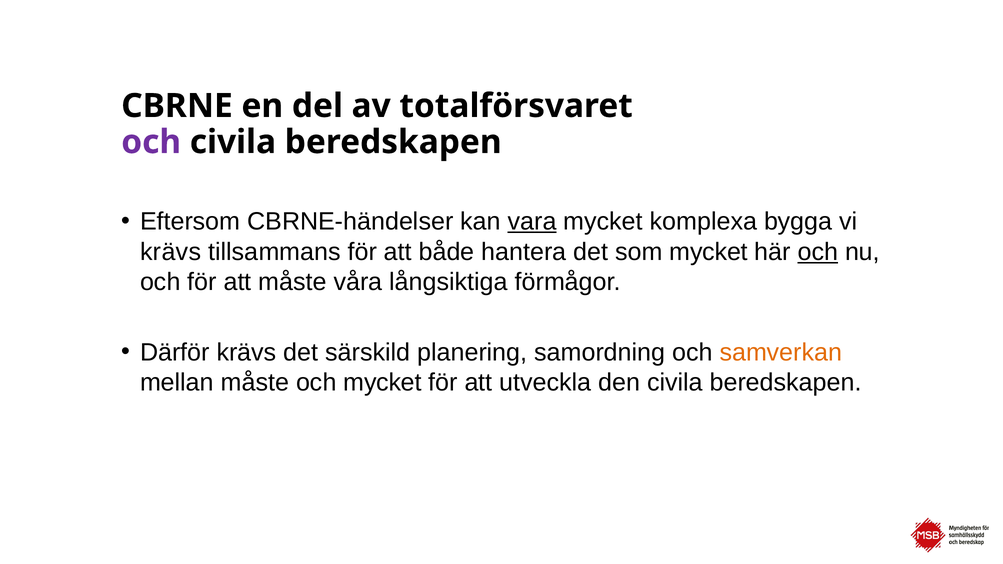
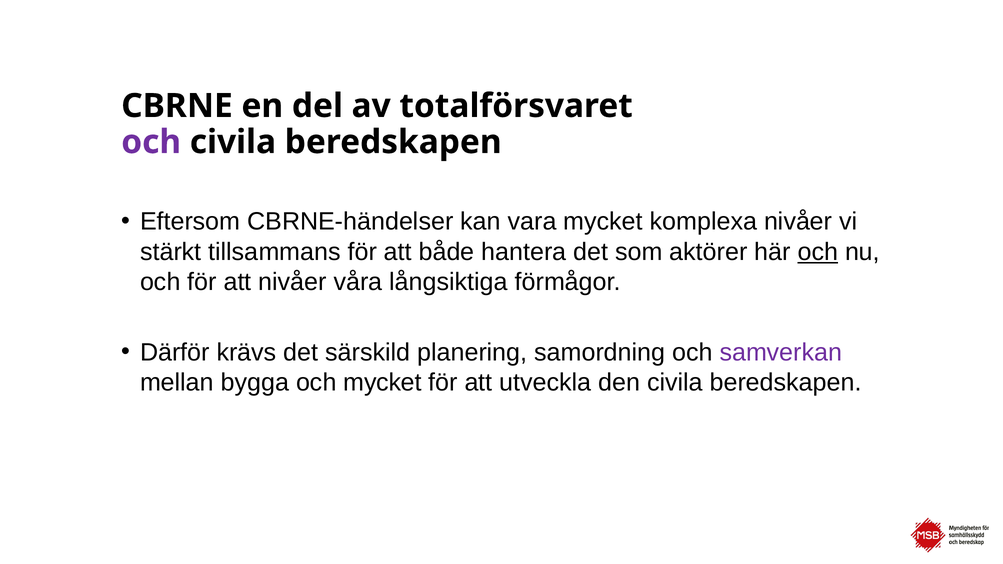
vara underline: present -> none (532, 222)
komplexa bygga: bygga -> nivåer (798, 222)
krävs: krävs -> stärkt (171, 252)
som mycket: mycket -> aktörer (708, 252)
att måste: måste -> nivåer (292, 282)
samverkan colour: orange -> purple (781, 353)
mellan måste: måste -> bygga (255, 383)
